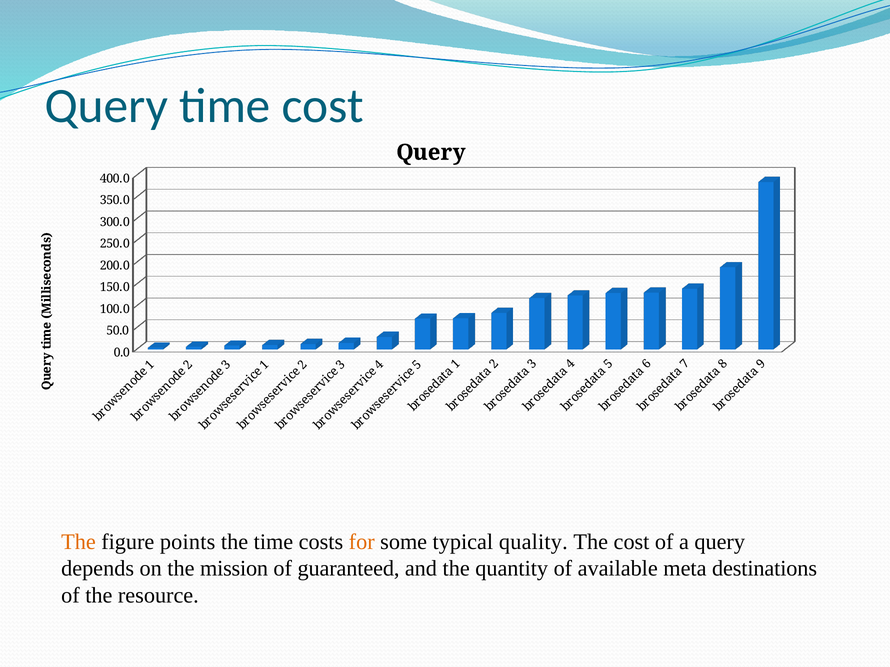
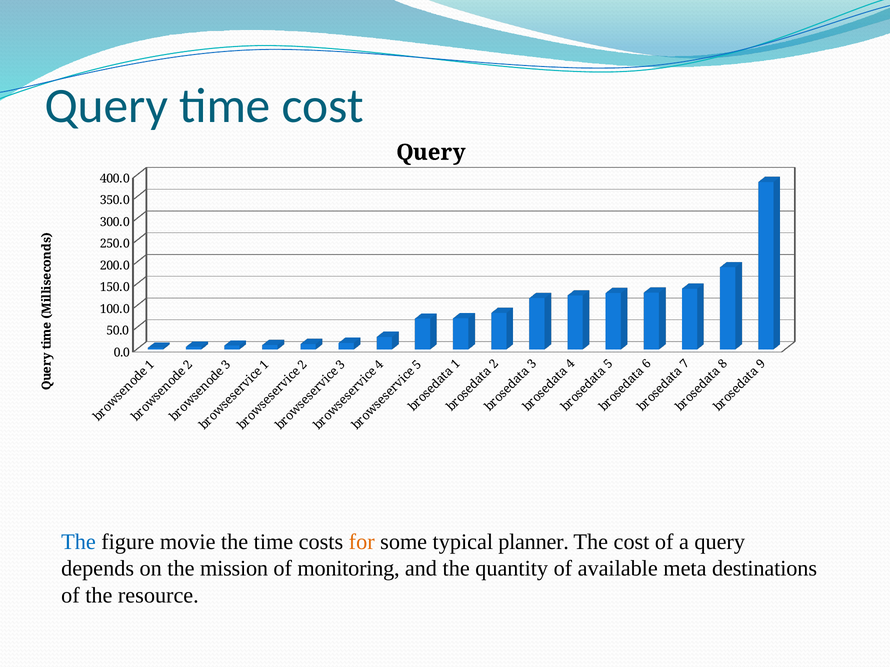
The colour: orange -> blue (78, 542)
points: points -> movie (188, 542)
quality: quality -> planner (534, 542)
guaranteed: guaranteed -> monitoring (349, 569)
